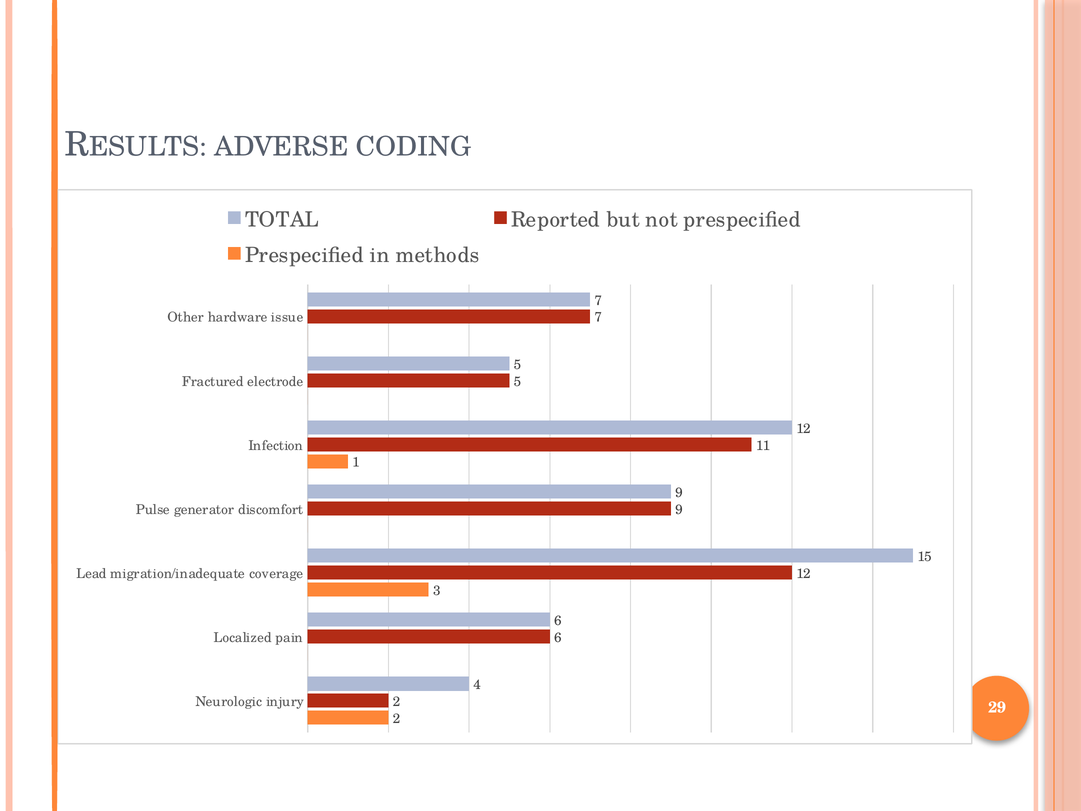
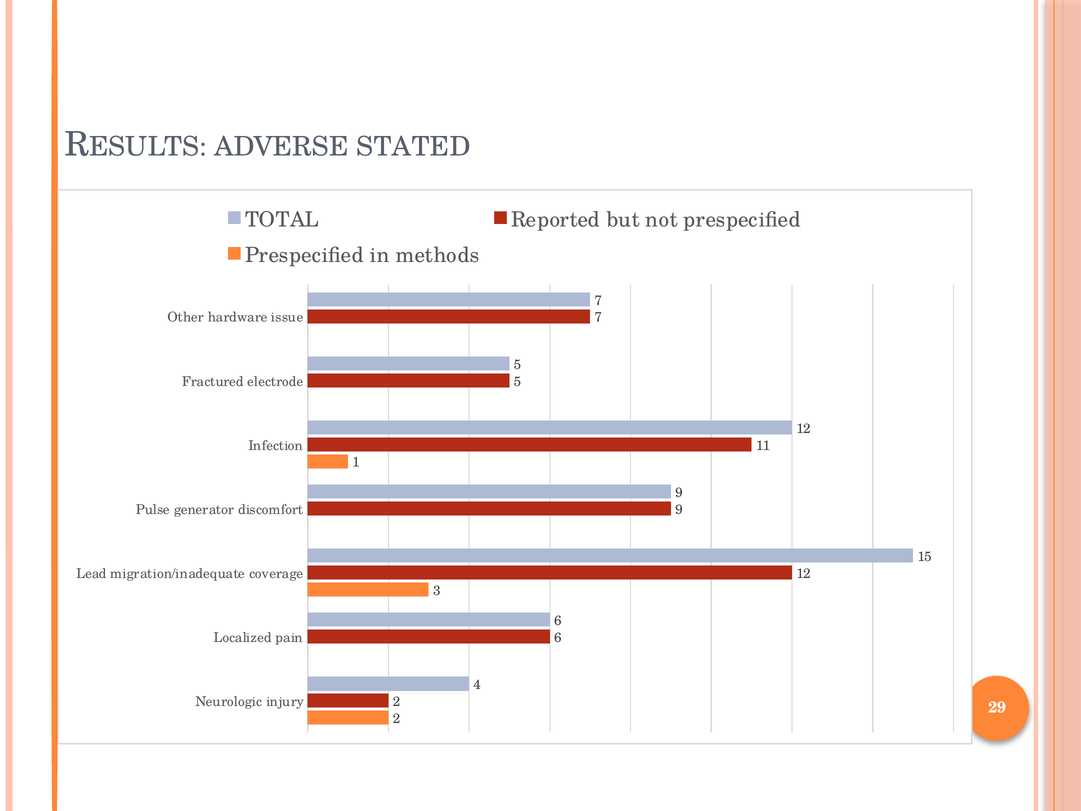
CODING: CODING -> STATED (414, 147)
